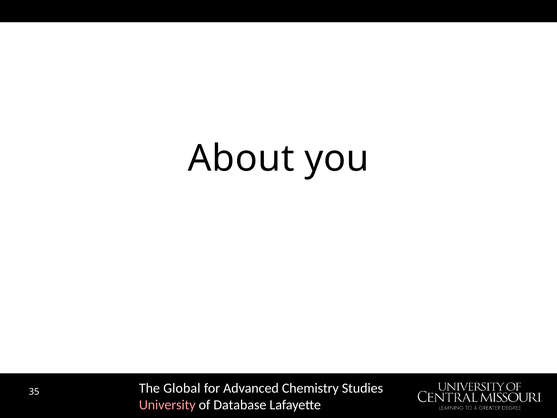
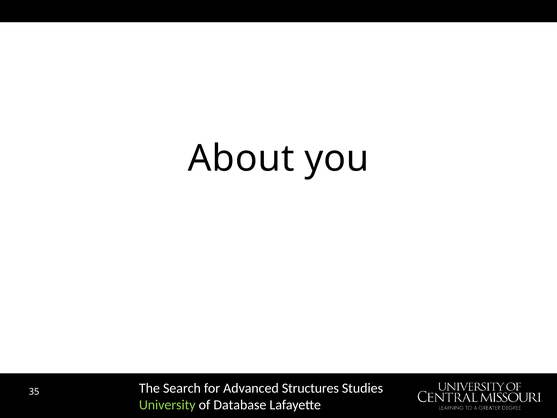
Global: Global -> Search (182, 388)
Chemistry: Chemistry -> Structures (310, 388)
University colour: pink -> light green (167, 405)
